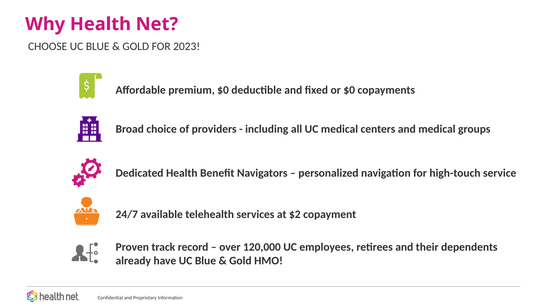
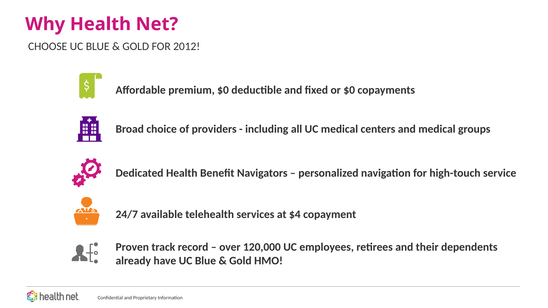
2023: 2023 -> 2012 (187, 46)
$2: $2 -> $4 (295, 215)
